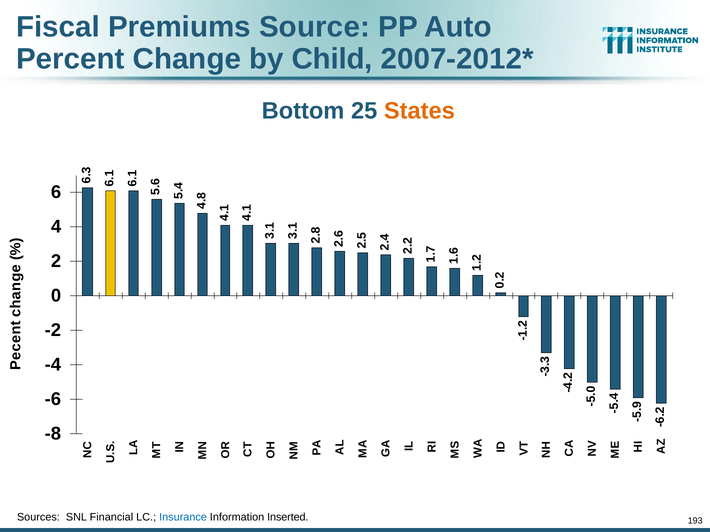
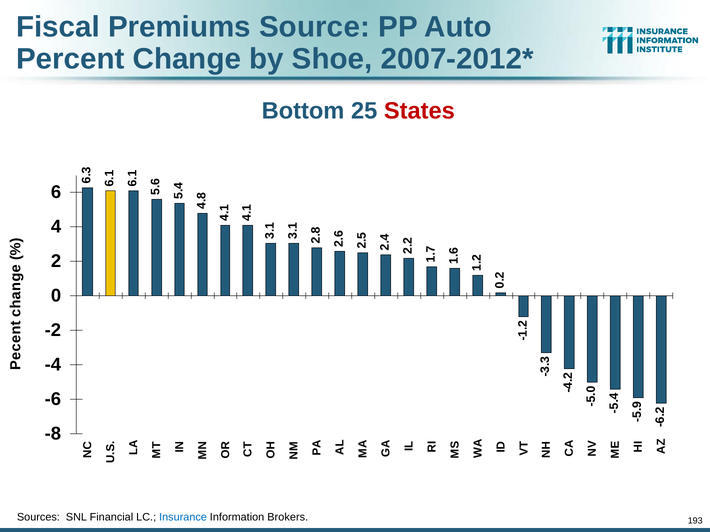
Child: Child -> Shoe (332, 59)
States colour: orange -> red (419, 111)
Inserted: Inserted -> Brokers (288, 518)
